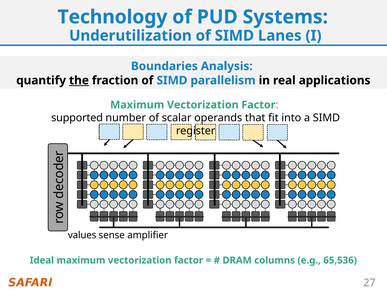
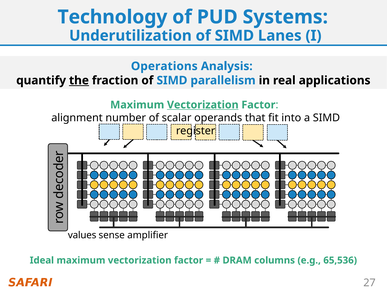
Boundaries: Boundaries -> Operations (164, 66)
Vectorization underline: none -> present (203, 105)
supported: supported -> alignment (77, 117)
